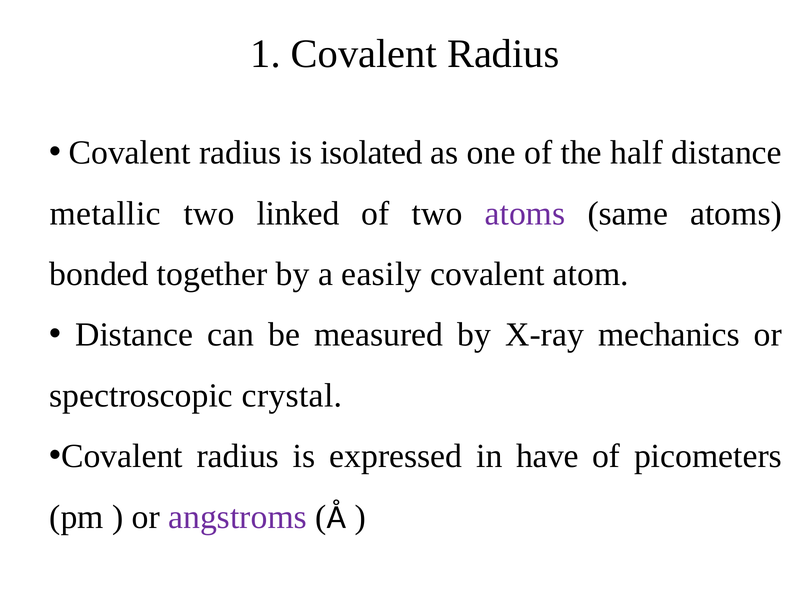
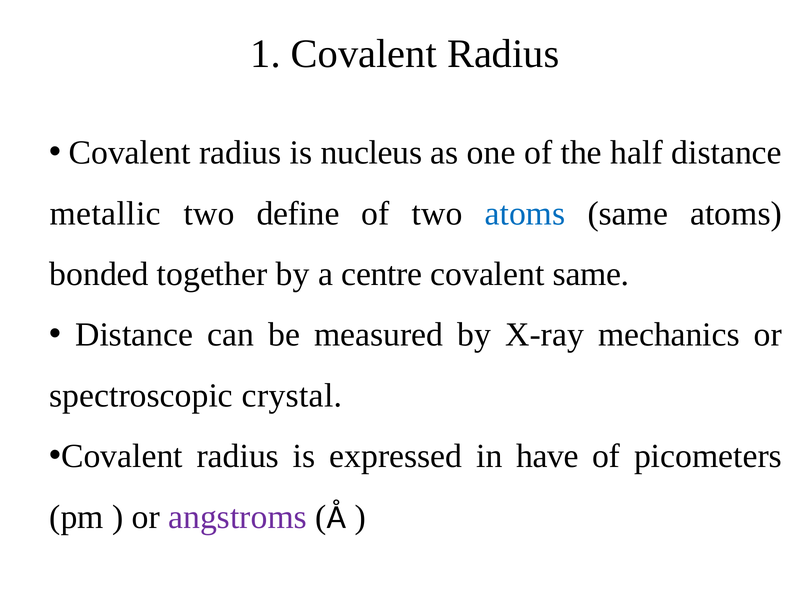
isolated: isolated -> nucleus (372, 153)
linked: linked -> define (298, 214)
atoms colour: purple -> blue (525, 214)
easily: easily -> centre (382, 274)
covalent atom: atom -> same (591, 274)
